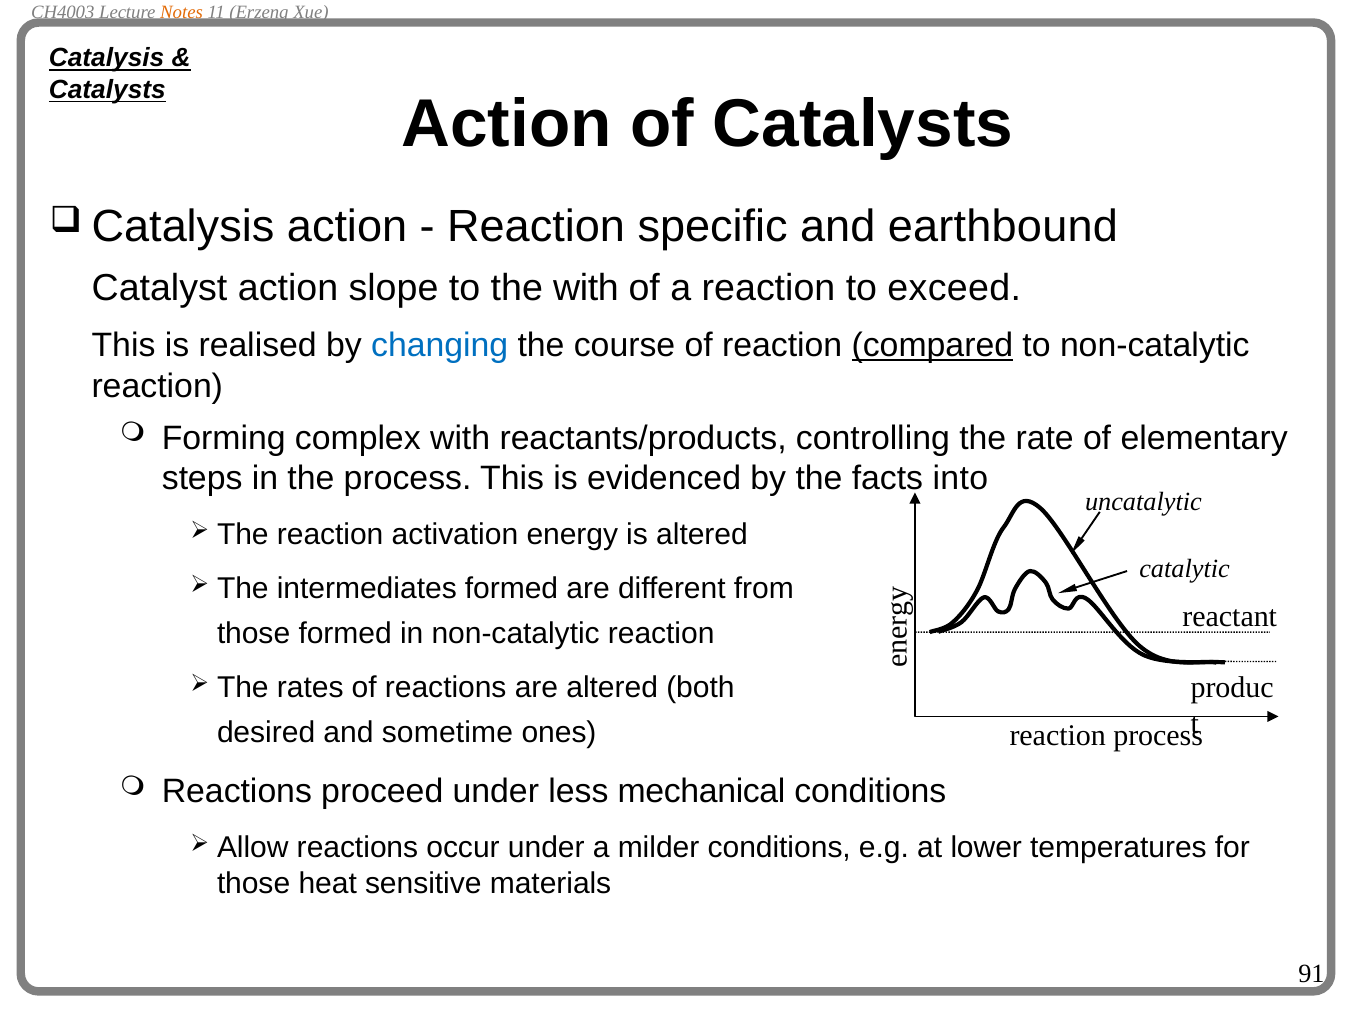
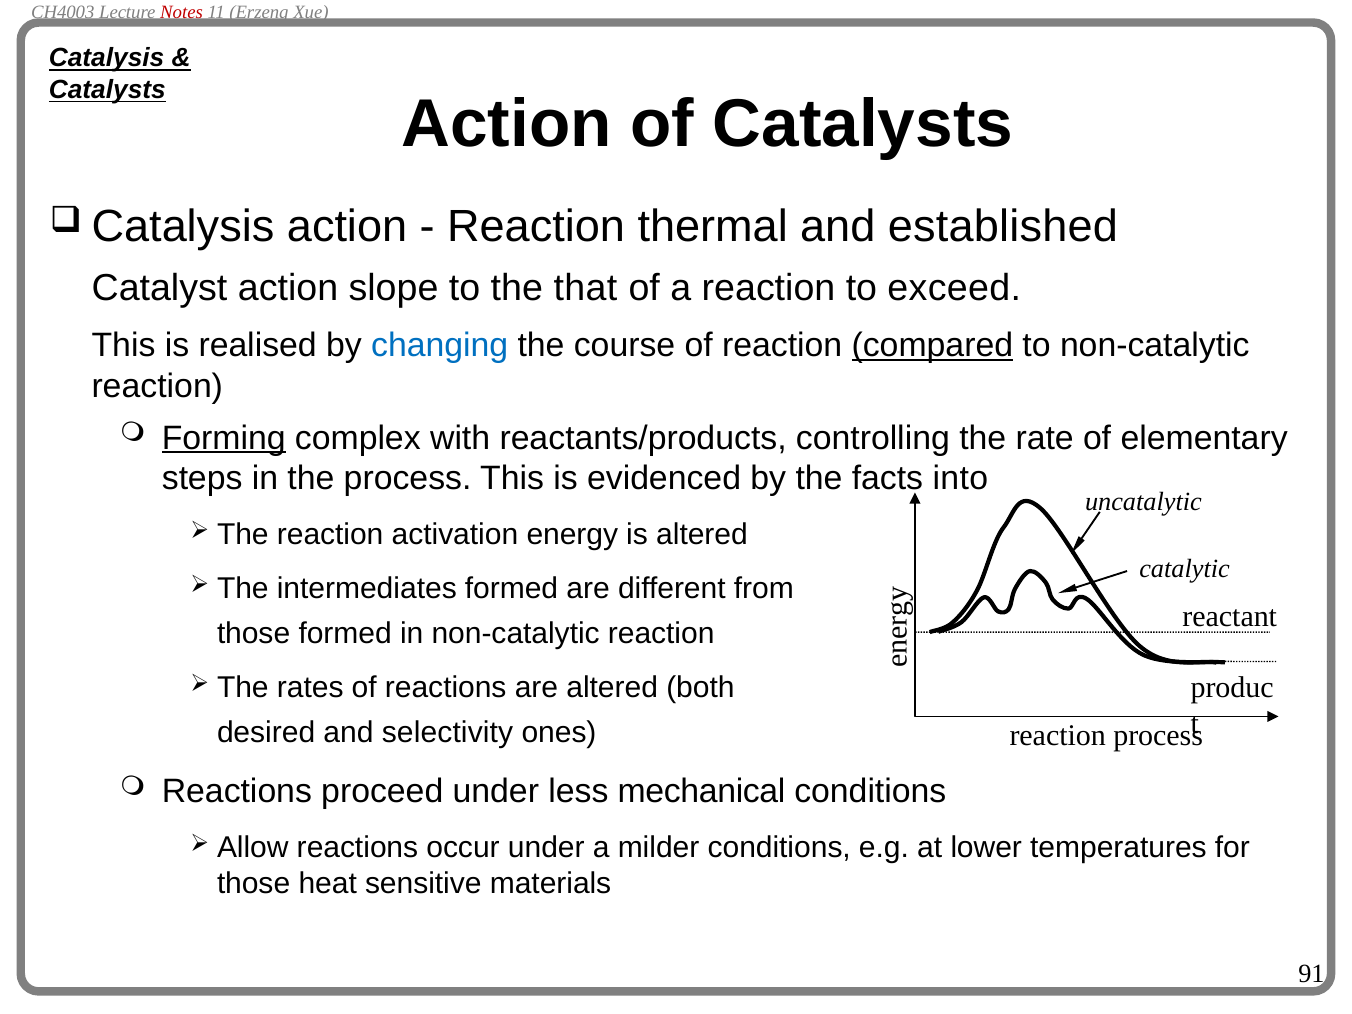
Notes colour: orange -> red (182, 13)
specific: specific -> thermal (713, 227)
earthbound: earthbound -> established (1003, 227)
the with: with -> that (586, 288)
Forming underline: none -> present (224, 438)
sometime: sometime -> selectivity (447, 733)
